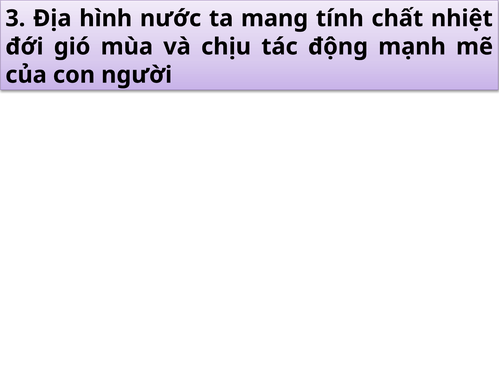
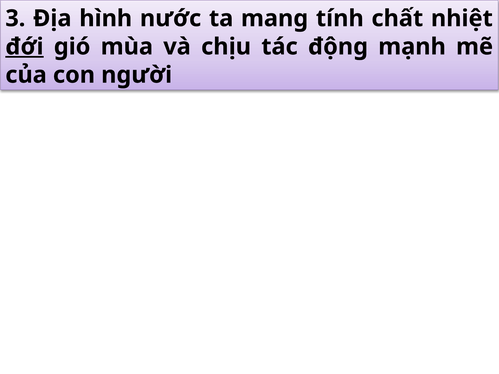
đới underline: none -> present (24, 47)
